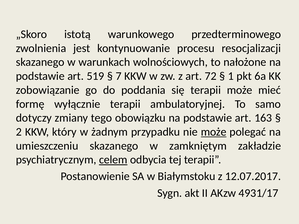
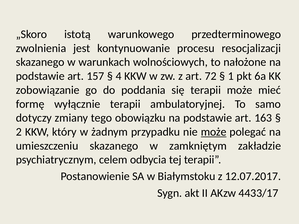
519: 519 -> 157 (95, 76)
7: 7 -> 4 (119, 76)
celem underline: present -> none (113, 160)
4931/17: 4931/17 -> 4433/17 (258, 193)
